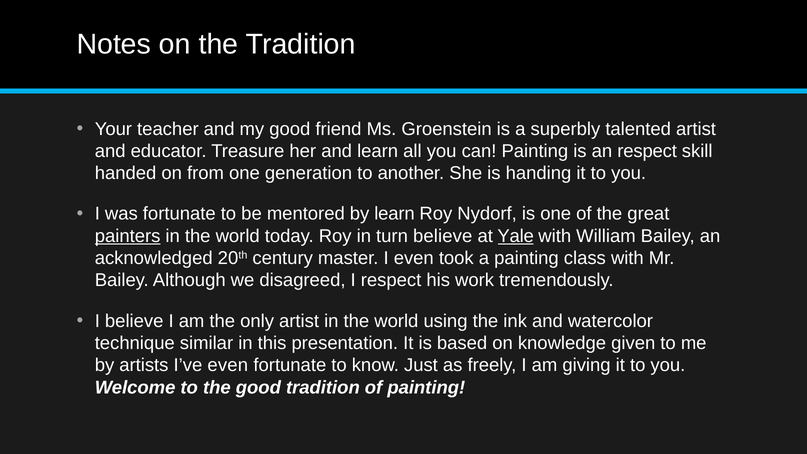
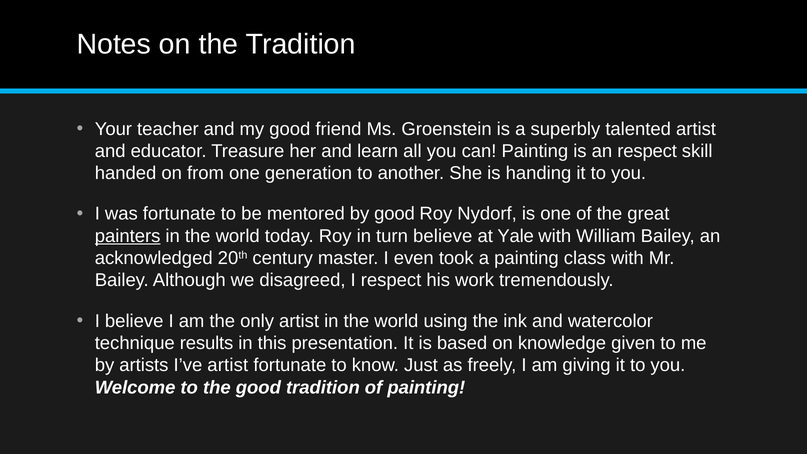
by learn: learn -> good (395, 214)
Yale underline: present -> none (516, 236)
similar: similar -> results (207, 343)
I’ve even: even -> artist (228, 365)
